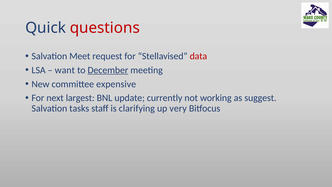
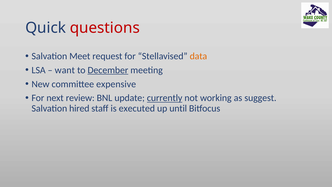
data colour: red -> orange (198, 56)
largest: largest -> review (80, 98)
currently underline: none -> present (165, 98)
tasks: tasks -> hired (79, 108)
clarifying: clarifying -> executed (137, 108)
very: very -> until (178, 108)
